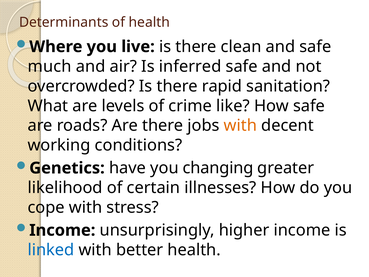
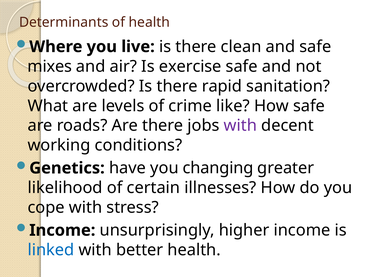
much: much -> mixes (50, 66)
inferred: inferred -> exercise (190, 66)
with colour: orange -> purple (240, 125)
